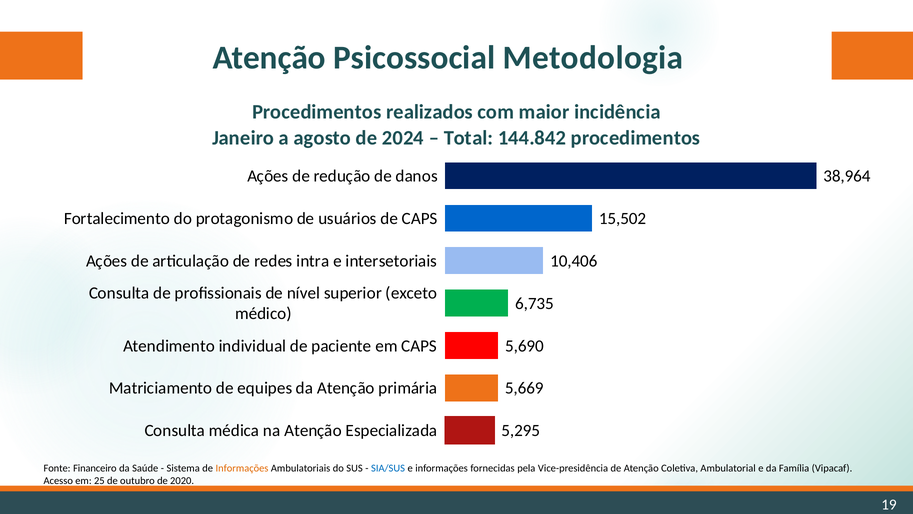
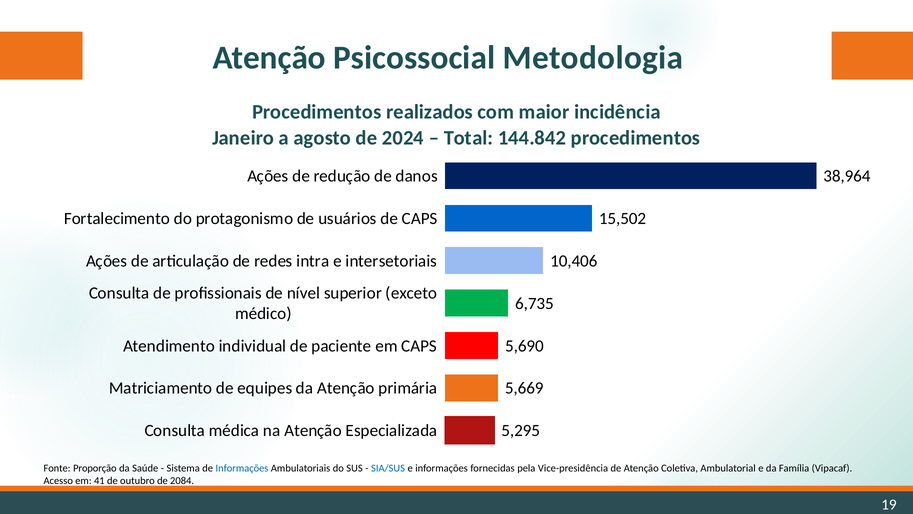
Financeiro: Financeiro -> Proporção (95, 468)
Informações colour: orange -> blue (242, 468)
25: 25 -> 41 (99, 480)
2020: 2020 -> 2084 (182, 480)
